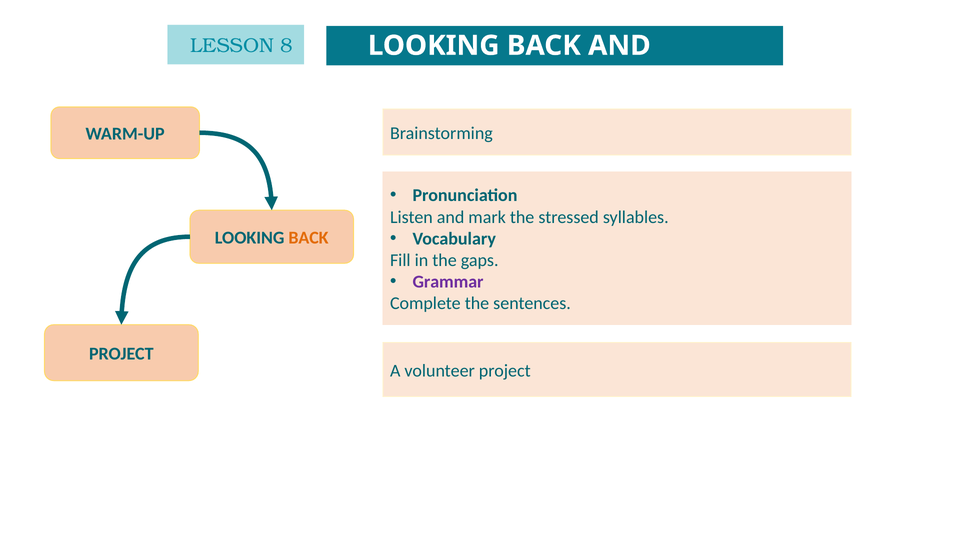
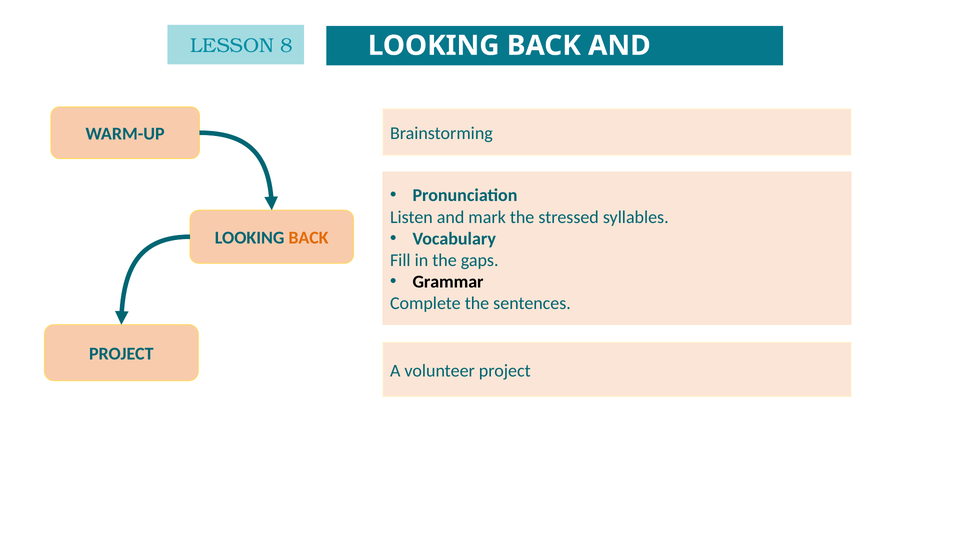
Grammar colour: purple -> black (448, 282)
